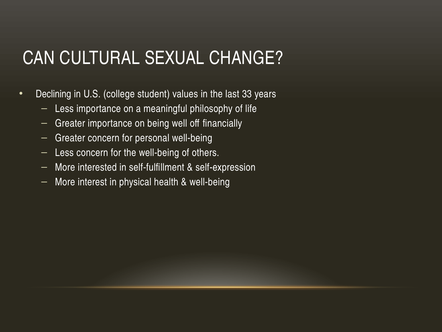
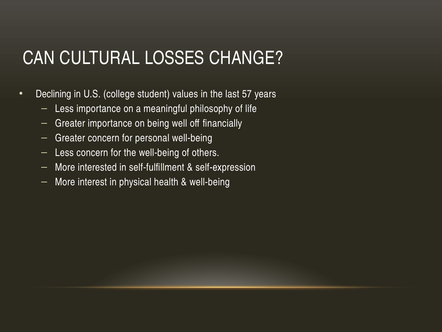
SEXUAL: SEXUAL -> LOSSES (175, 58)
33: 33 -> 57 (247, 94)
